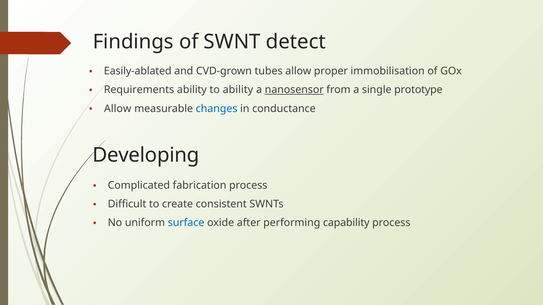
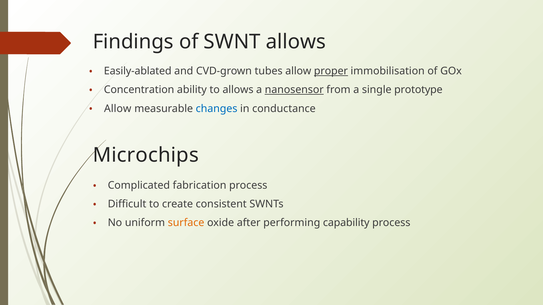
SWNT detect: detect -> allows (296, 42)
proper underline: none -> present (331, 71)
Requirements: Requirements -> Concentration (139, 90)
to ability: ability -> allows (238, 90)
Developing: Developing -> Microchips (146, 155)
surface colour: blue -> orange (186, 223)
